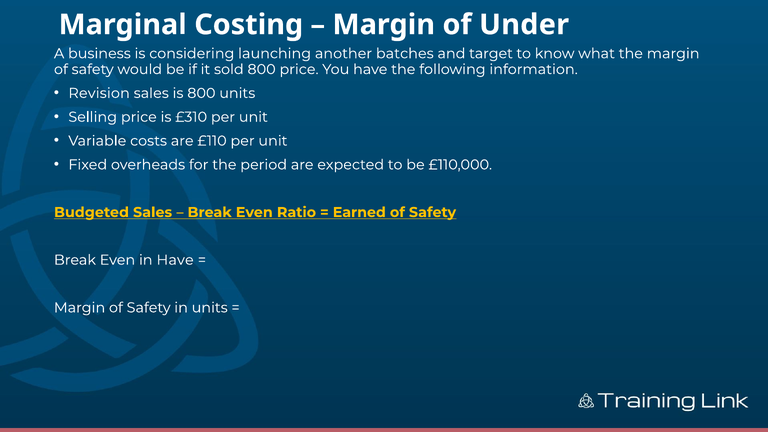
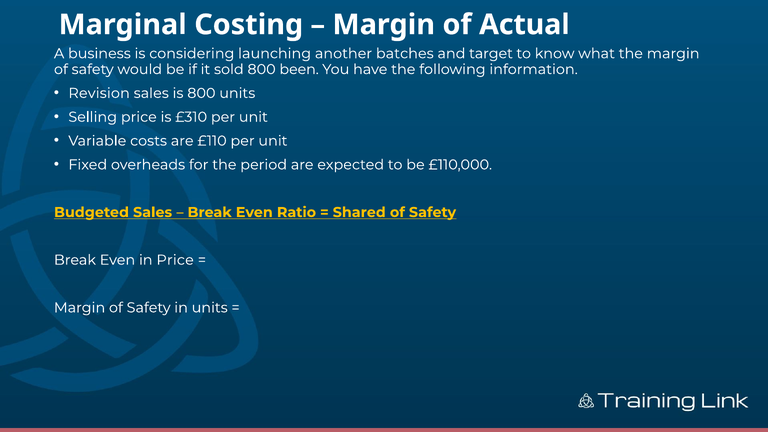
Under: Under -> Actual (524, 25)
800 price: price -> been (299, 69)
Earned: Earned -> Shared (359, 212)
in Have: Have -> Price (175, 260)
